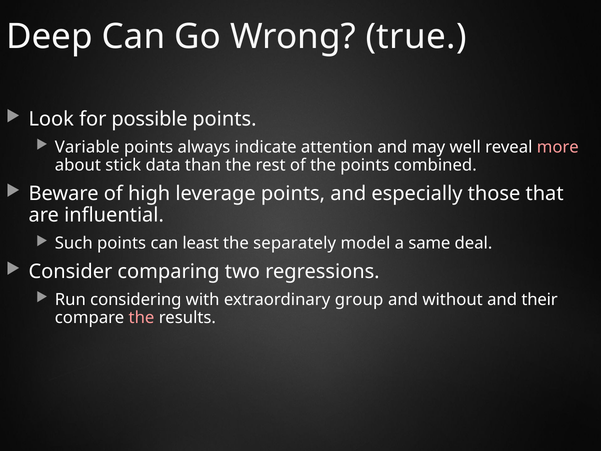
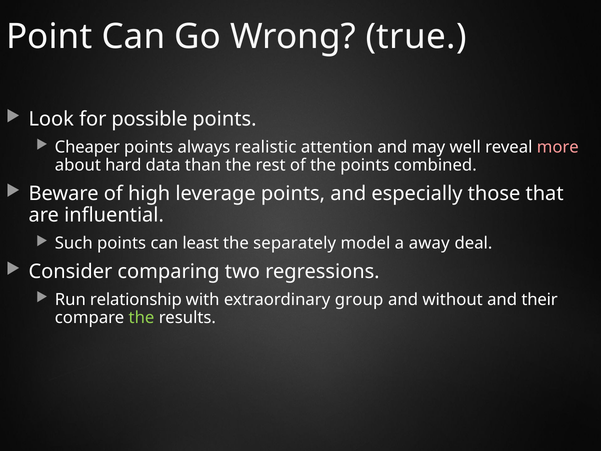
Deep: Deep -> Point (49, 37)
Variable: Variable -> Cheaper (87, 147)
indicate: indicate -> realistic (266, 147)
stick: stick -> hard (123, 165)
same: same -> away (429, 243)
considering: considering -> relationship (136, 300)
the colour: pink -> light green (141, 318)
